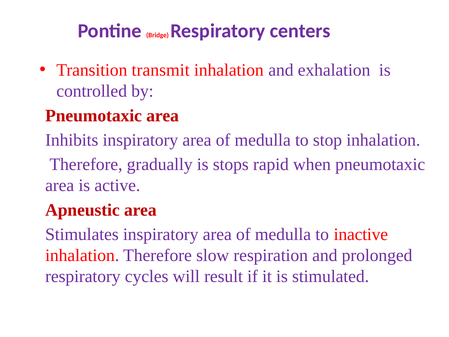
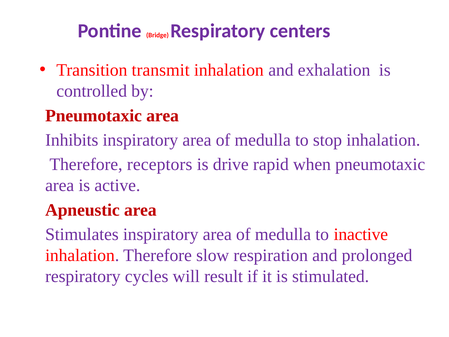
gradually: gradually -> receptors (160, 164)
stops: stops -> drive (231, 164)
